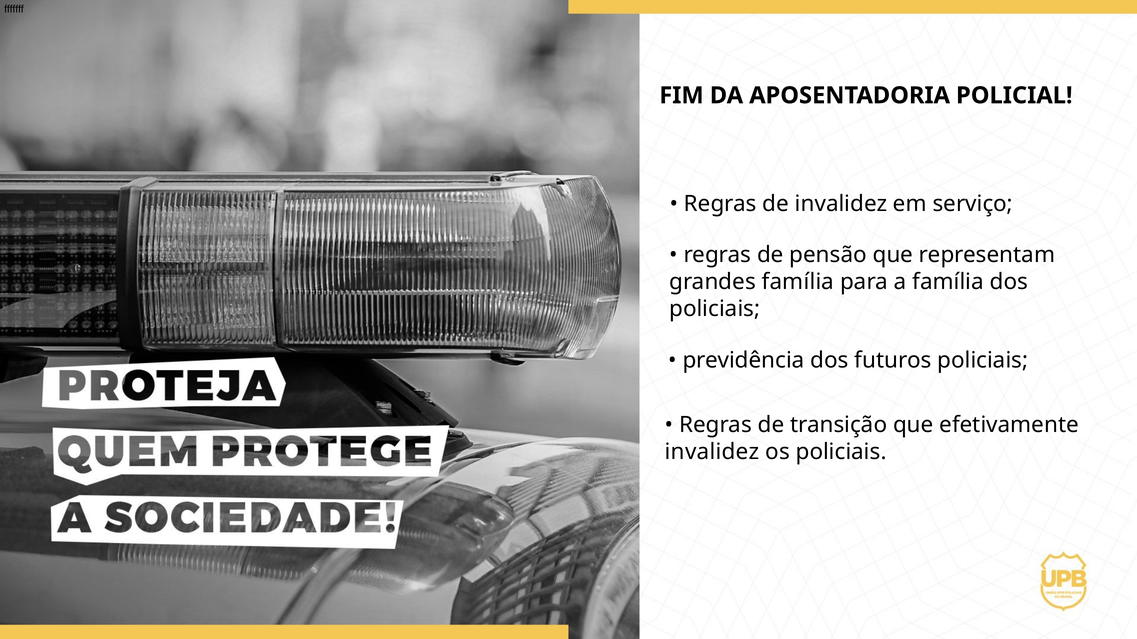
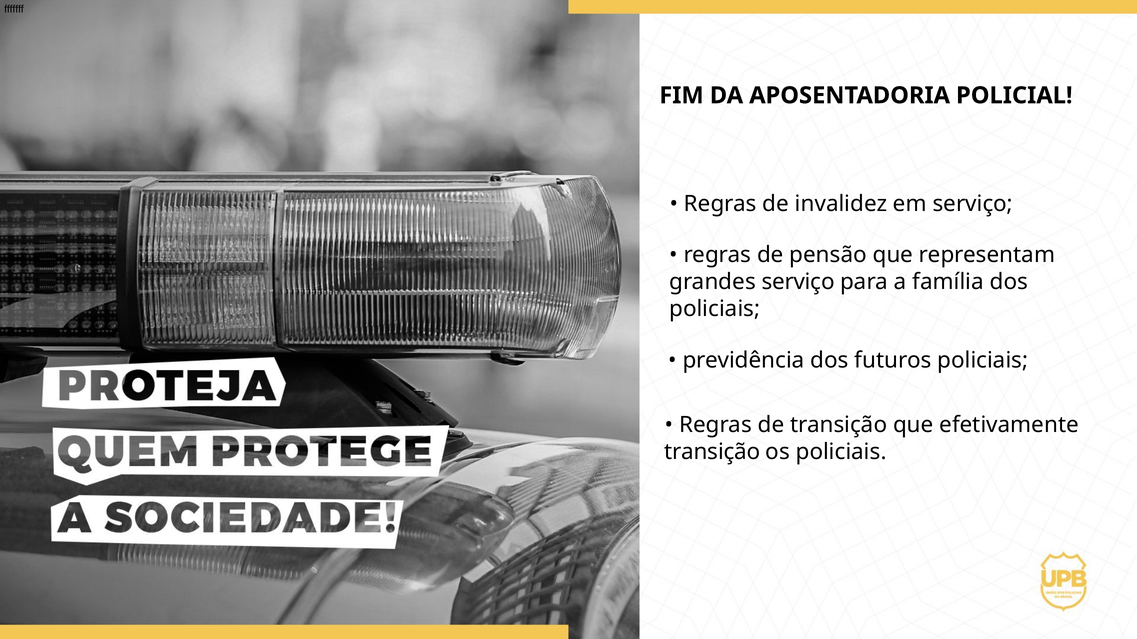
grandes família: família -> serviço (798, 282)
invalidez: invalidez -> transição (712, 452)
